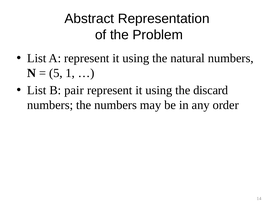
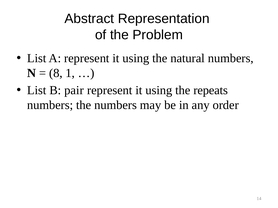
5: 5 -> 8 (56, 73)
discard: discard -> repeats (211, 90)
